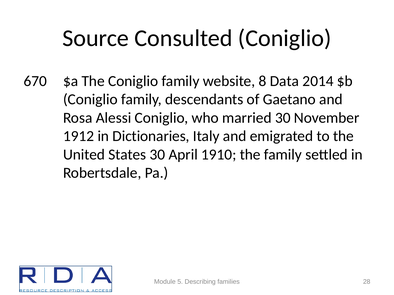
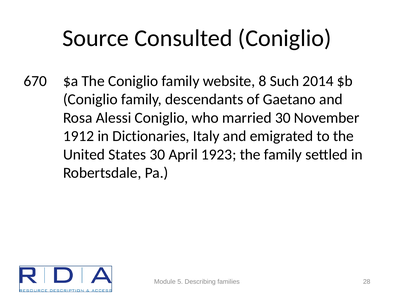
Data: Data -> Such (284, 81)
1910: 1910 -> 1923 (219, 155)
